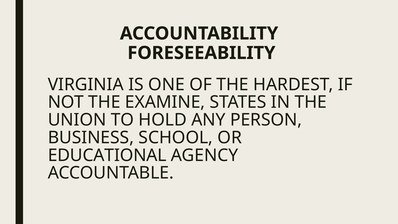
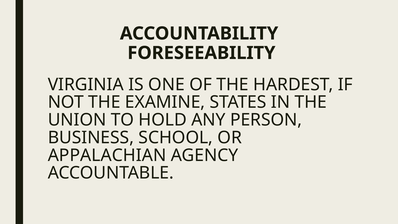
EDUCATIONAL: EDUCATIONAL -> APPALACHIAN (107, 155)
